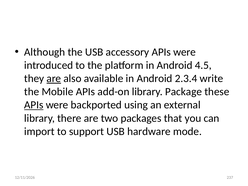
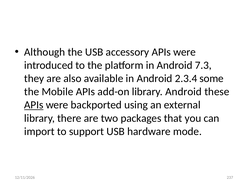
4.5: 4.5 -> 7.3 (203, 65)
are underline: present -> none (54, 78)
write: write -> some (212, 78)
library Package: Package -> Android (184, 92)
